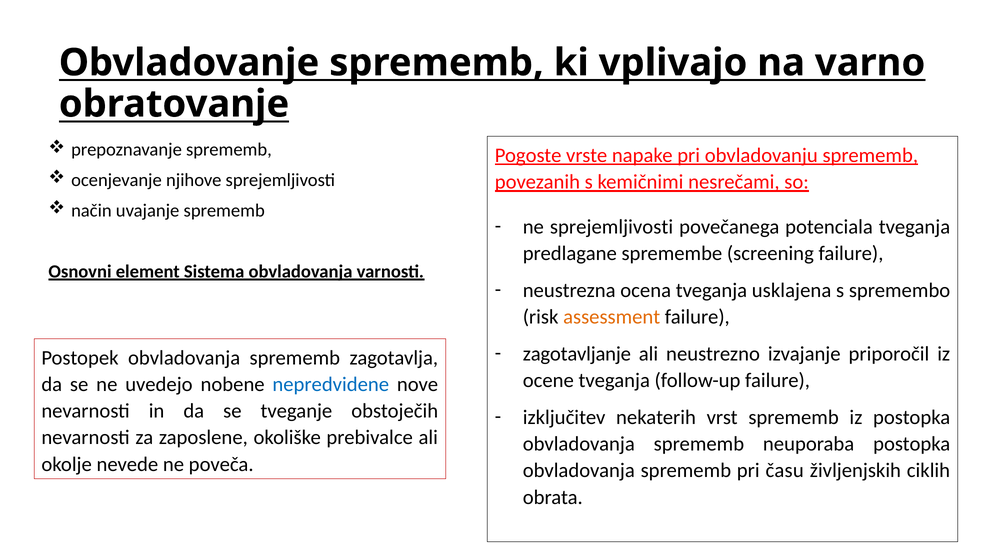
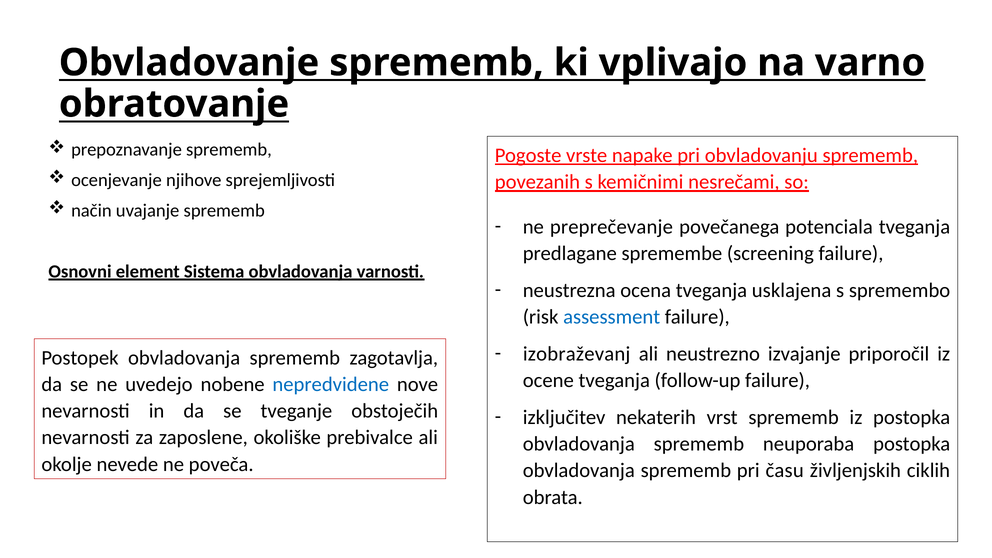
ne sprejemljivosti: sprejemljivosti -> preprečevanje (611, 227)
assessment colour: orange -> blue (612, 317)
zagotavljanje: zagotavljanje -> izobraževanj (577, 354)
